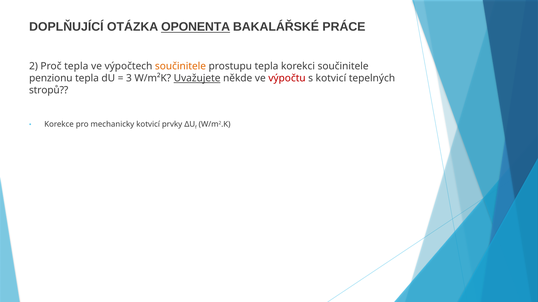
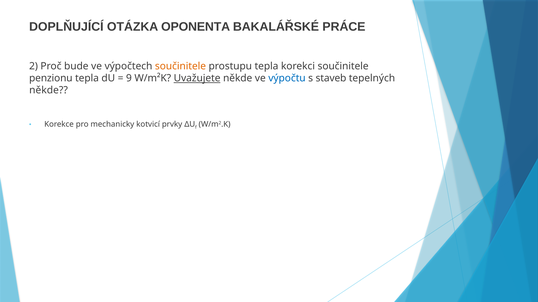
OPONENTA underline: present -> none (196, 27)
Proč tepla: tepla -> bude (76, 66)
3: 3 -> 9 (129, 78)
výpočtu colour: red -> blue (287, 78)
s kotvicí: kotvicí -> staveb (331, 78)
stropů: stropů -> někde (49, 90)
